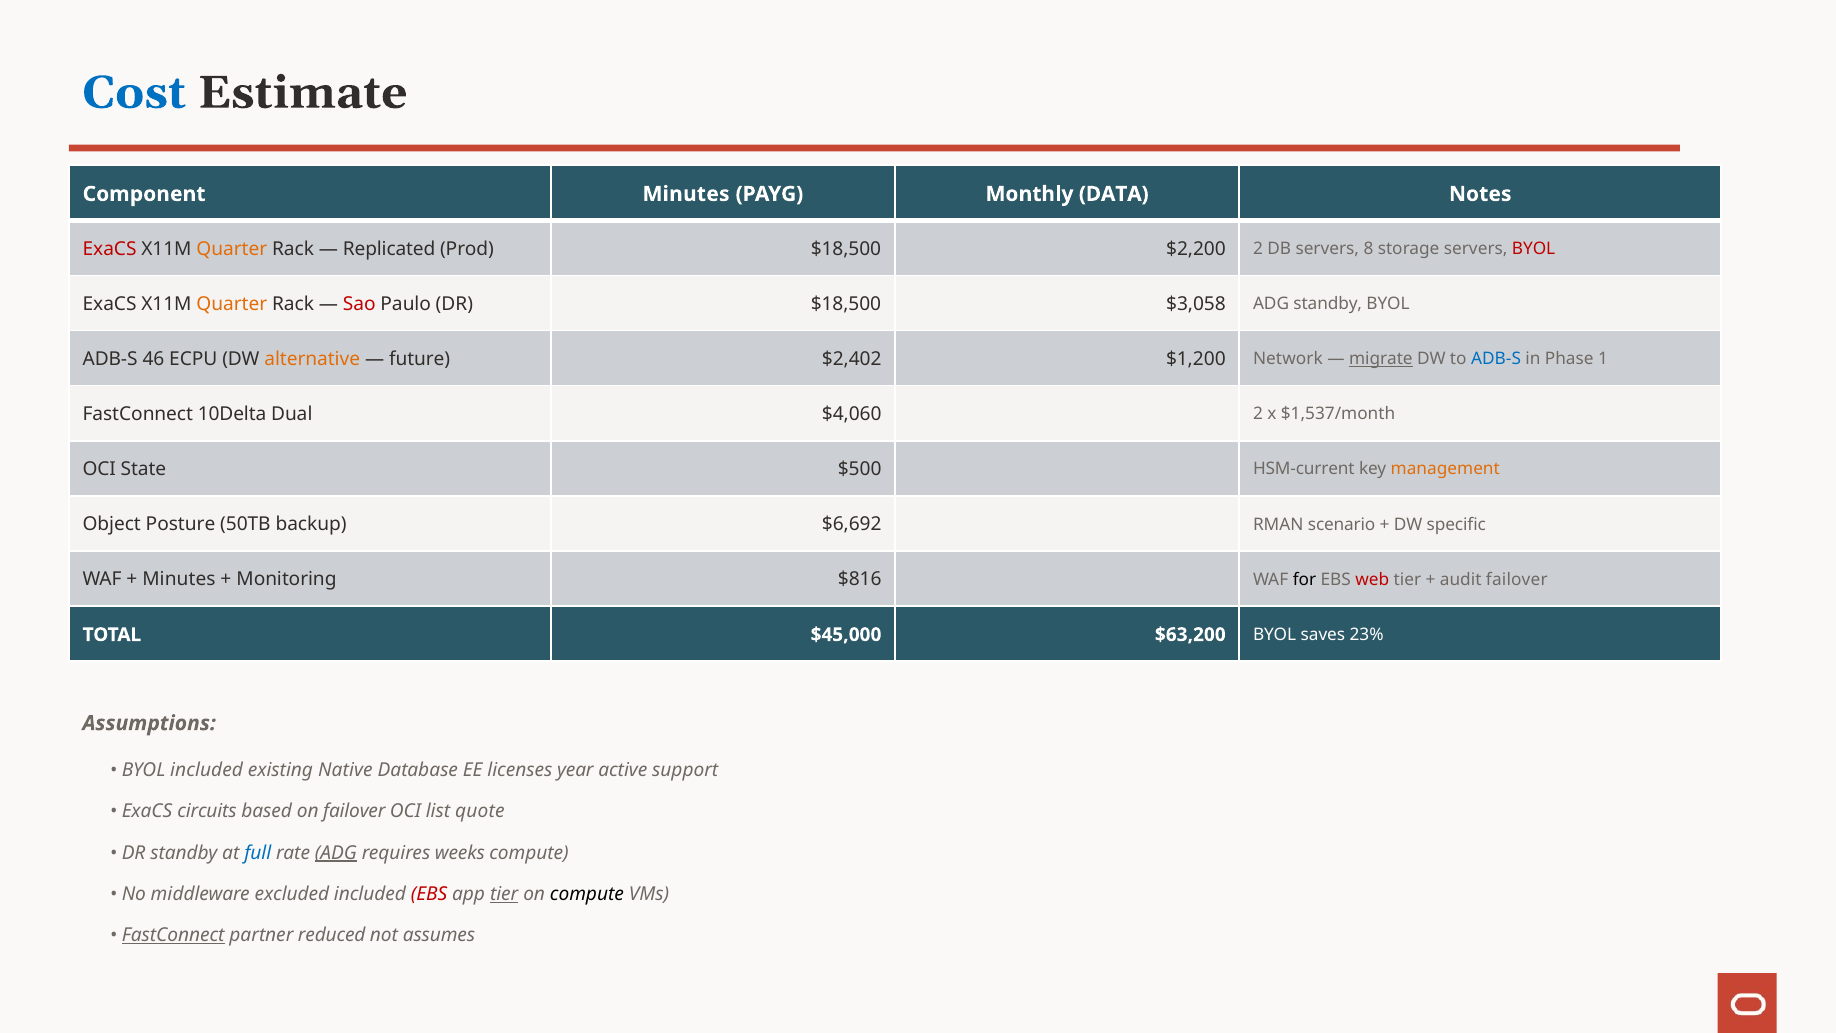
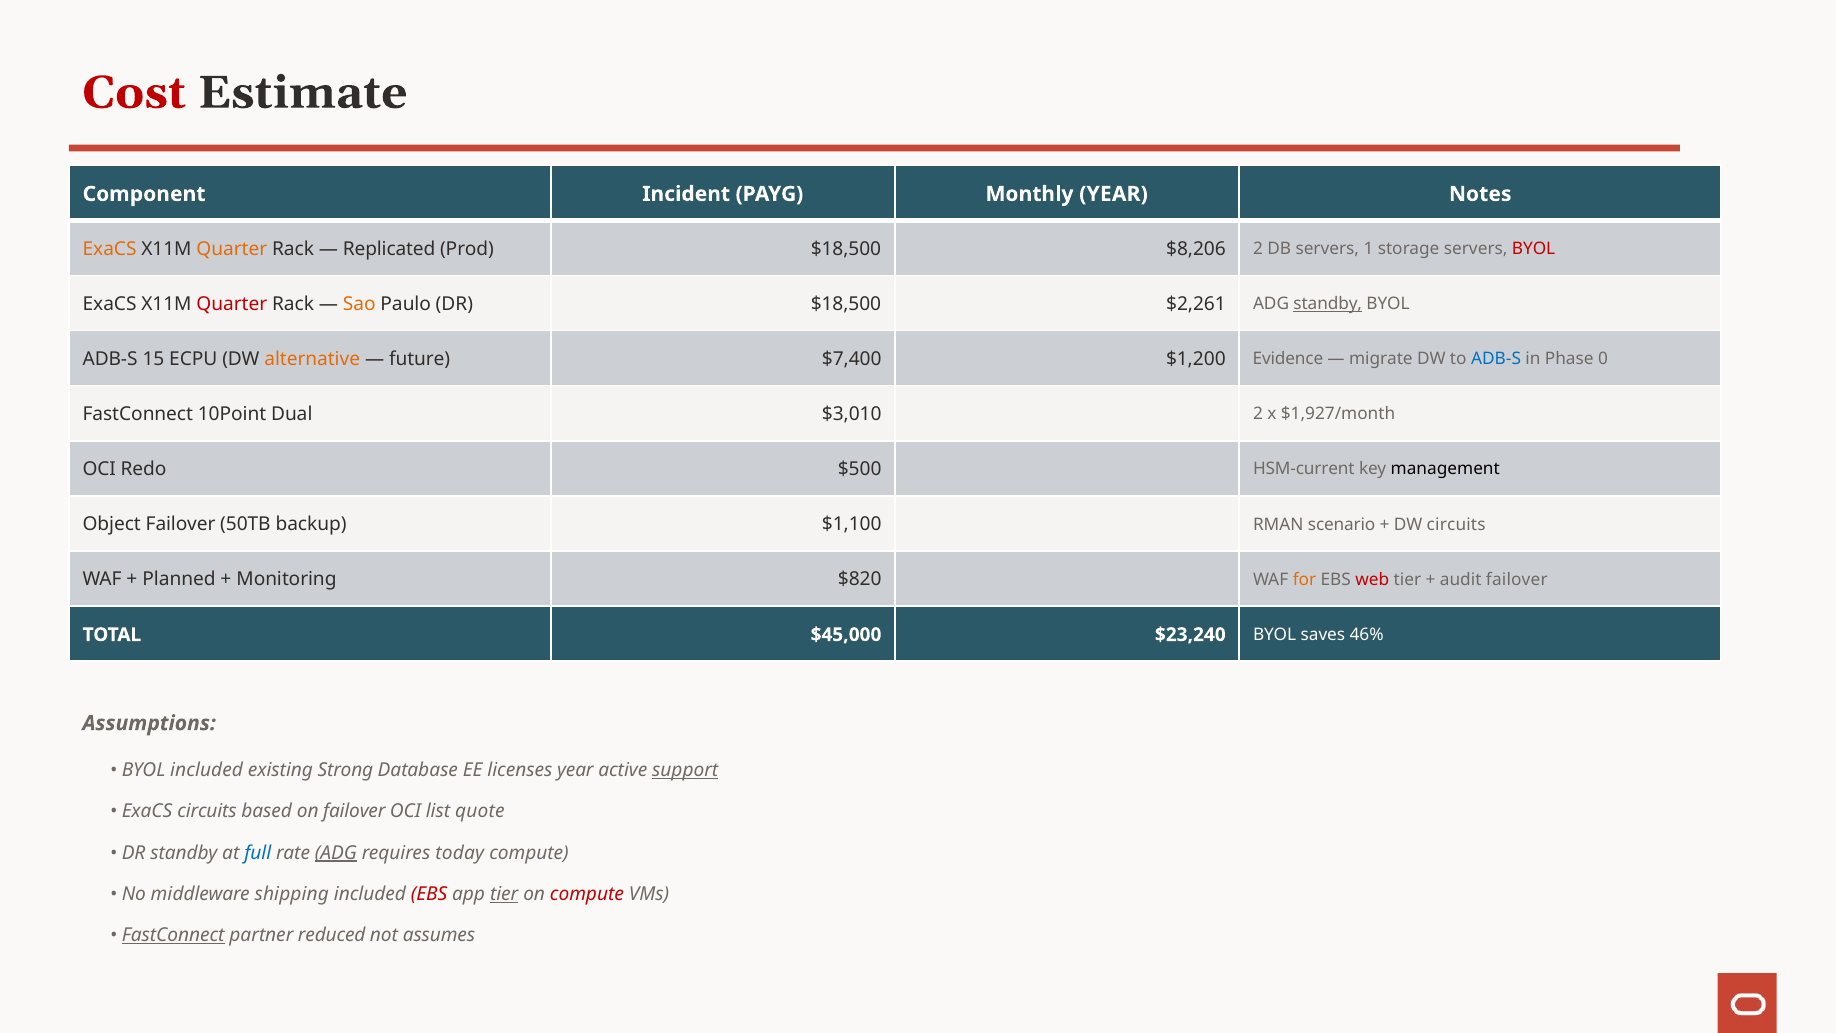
Cost colour: blue -> red (134, 93)
Component Minutes: Minutes -> Incident (686, 194)
Monthly DATA: DATA -> YEAR (1114, 194)
ExaCS colour: red -> orange (110, 249)
$2,200: $2,200 -> $8,206 (1196, 249)
8: 8 -> 1 (1368, 249)
Quarter colour: orange -> red (232, 304)
Sao colour: red -> orange (359, 304)
$3,058: $3,058 -> $2,261 (1196, 304)
standby underline: none -> present (1328, 304)
46: 46 -> 15 (153, 359)
$2,402: $2,402 -> $7,400 (852, 359)
Network: Network -> Evidence (1288, 359)
migrate underline: present -> none (1381, 359)
1: 1 -> 0 (1603, 359)
10Delta: 10Delta -> 10Point (232, 414)
$4,060: $4,060 -> $3,010 (852, 414)
$1,537/month: $1,537/month -> $1,927/month (1338, 414)
State: State -> Redo (144, 469)
management colour: orange -> black (1445, 469)
Object Posture: Posture -> Failover (181, 524)
$6,692: $6,692 -> $1,100 (852, 524)
DW specific: specific -> circuits (1456, 524)
Minutes: Minutes -> Planned (179, 579)
$816: $816 -> $820 (860, 579)
for colour: black -> orange (1305, 579)
$63,200: $63,200 -> $23,240 (1190, 635)
23%: 23% -> 46% (1367, 634)
Native: Native -> Strong (345, 770)
support underline: none -> present (685, 770)
weeks: weeks -> today (460, 853)
excluded: excluded -> shipping (292, 894)
compute colour: black -> red (587, 894)
